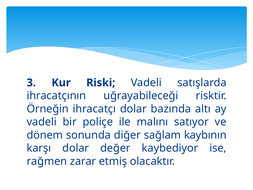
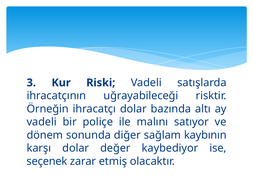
rağmen: rağmen -> seçenek (47, 161)
